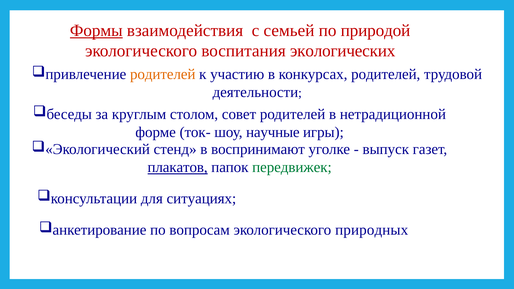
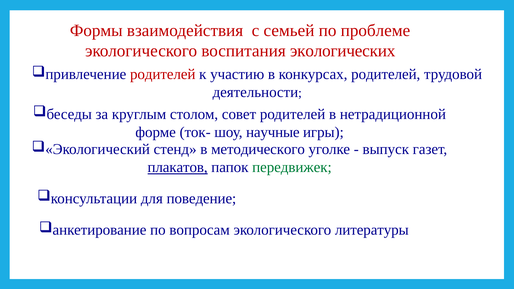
Формы underline: present -> none (96, 30)
природой: природой -> проблеме (375, 30)
родителей colour: orange -> red (163, 74)
воспринимают: воспринимают -> методического (258, 149)
ситуациях: ситуациях -> поведение (201, 198)
природных: природных -> литературы (372, 230)
